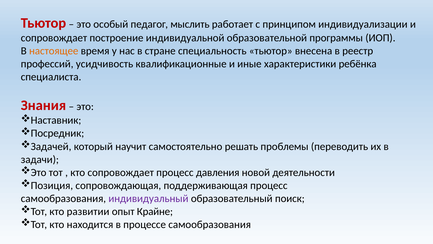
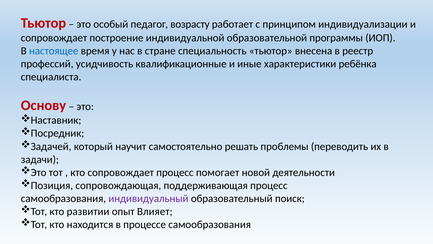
мыслить: мыслить -> возрасту (190, 24)
настоящее colour: orange -> blue (54, 51)
Знания: Знания -> Основу (43, 105)
давления: давления -> помогает (218, 172)
Крайне: Крайне -> Влияет (155, 211)
